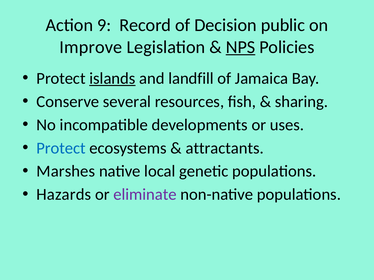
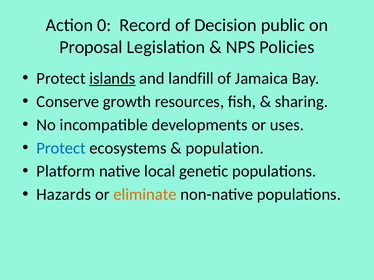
9: 9 -> 0 (104, 25)
Improve: Improve -> Proposal (91, 47)
NPS underline: present -> none (241, 47)
several: several -> growth (127, 102)
attractants: attractants -> population (225, 148)
Marshes: Marshes -> Platform (66, 172)
eliminate colour: purple -> orange (145, 195)
